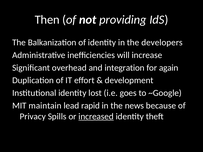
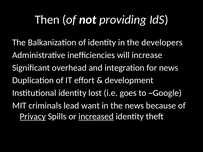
for again: again -> news (169, 68)
maintain: maintain -> criminals (45, 106)
rapid: rapid -> want (90, 106)
Privacy underline: none -> present (33, 117)
